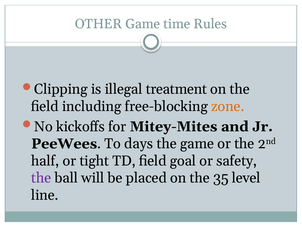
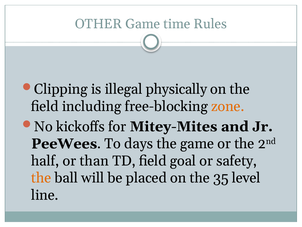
treatment: treatment -> physically (176, 89)
tight: tight -> than (94, 161)
the colour: purple -> orange (41, 178)
